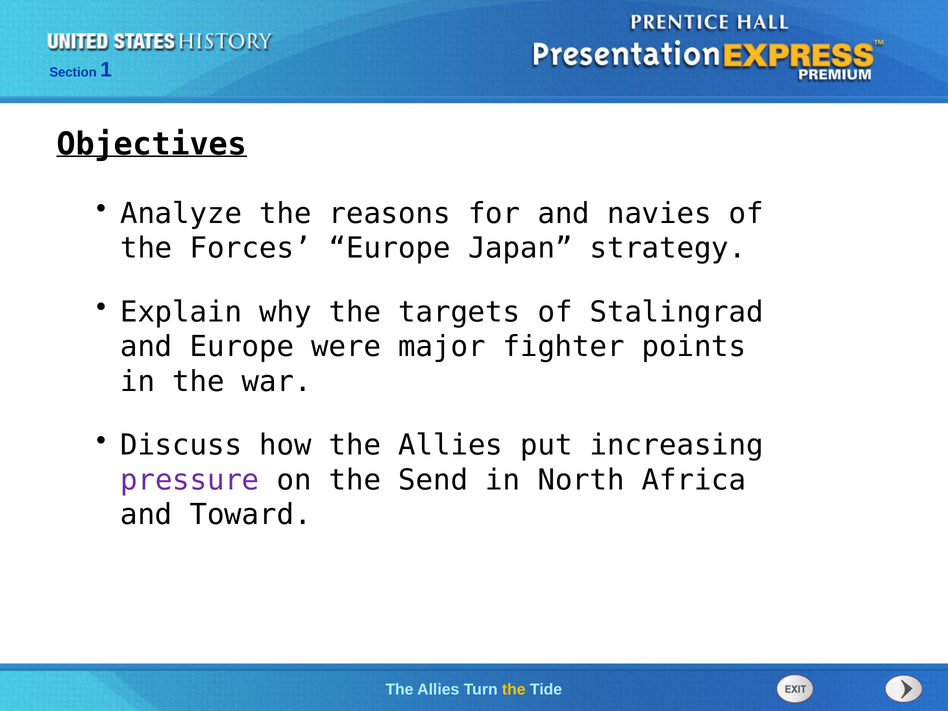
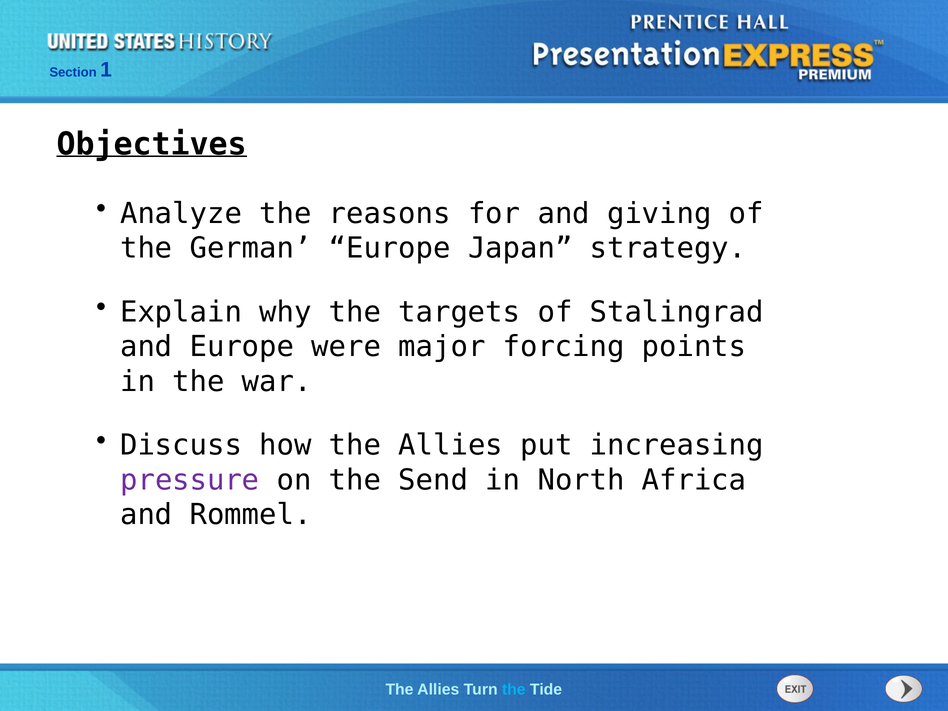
navies: navies -> giving (659, 214)
Forces: Forces -> German (251, 248)
fighter: fighter -> forcing (564, 347)
Toward: Toward -> Rommel (251, 515)
the colour: yellow -> light blue (514, 690)
